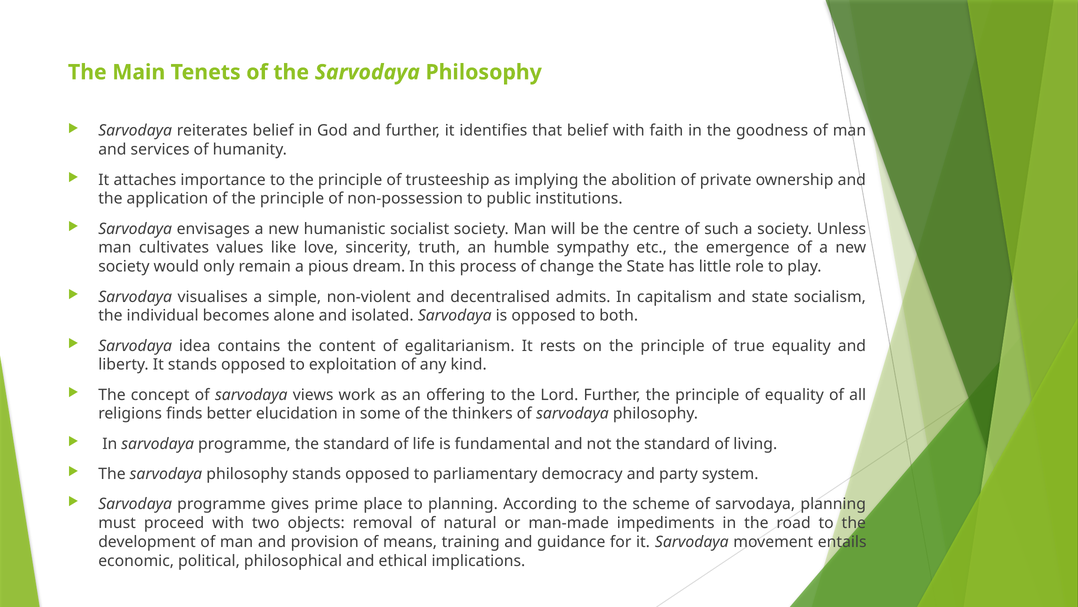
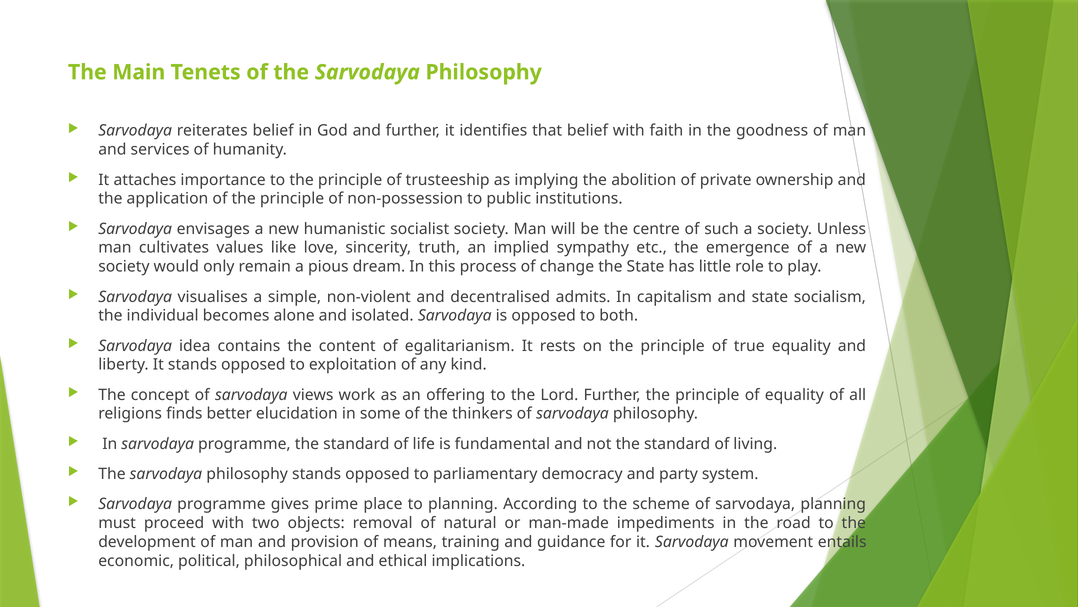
humble: humble -> implied (521, 248)
